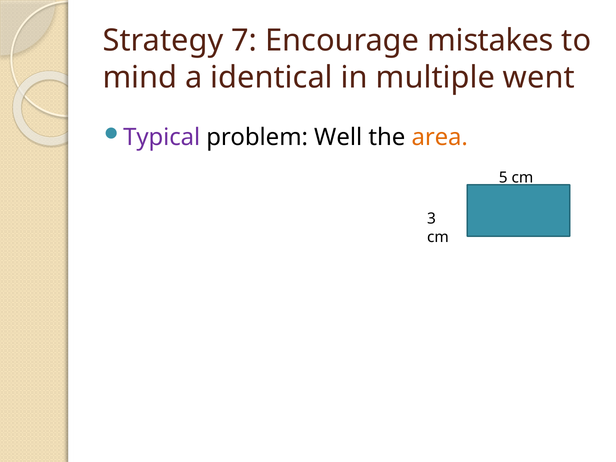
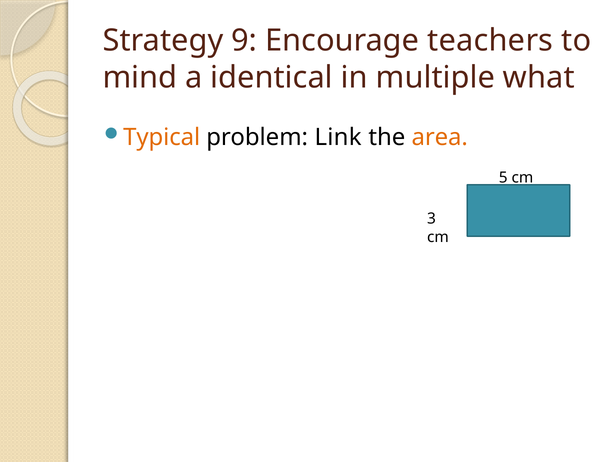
7: 7 -> 9 (244, 41)
mistakes: mistakes -> teachers (490, 41)
went: went -> what (539, 78)
Typical colour: purple -> orange (162, 137)
Well: Well -> Link (338, 137)
